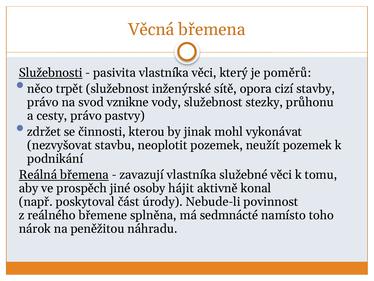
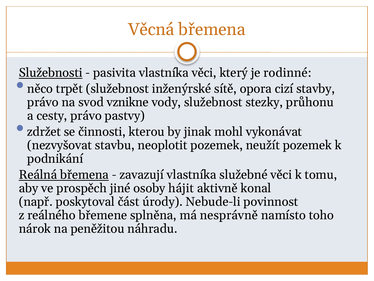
poměrů: poměrů -> rodinné (288, 73)
sedmnácté: sedmnácté -> nesprávně (229, 215)
